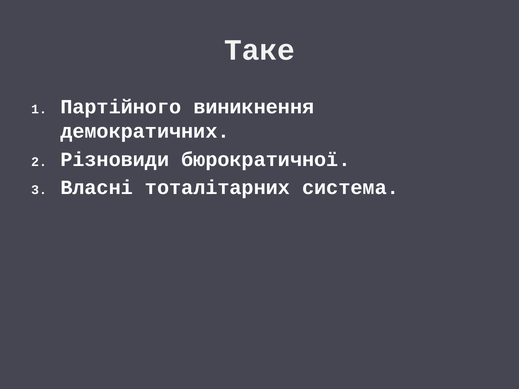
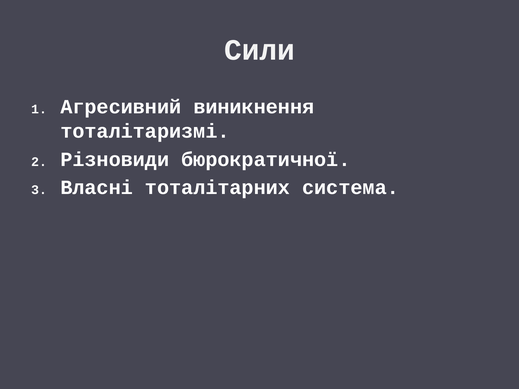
Таке: Таке -> Сили (259, 50)
Партійного: Партійного -> Агресивний (121, 107)
демократичних: демократичних -> тоталітаризмі (145, 131)
